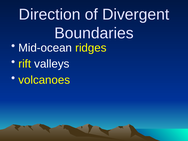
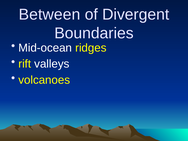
Direction: Direction -> Between (50, 14)
